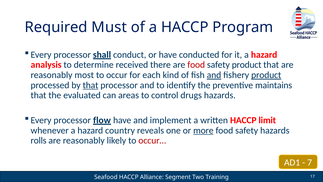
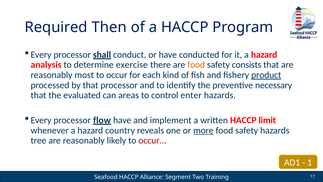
Must: Must -> Then (109, 27)
received: received -> exercise (132, 65)
food colour: red -> orange (196, 65)
safety product: product -> consists (247, 65)
and underline: present -> none (214, 75)
that underline: present -> none (91, 85)
maintains: maintains -> necessary (274, 85)
drugs: drugs -> enter (191, 95)
rolls: rolls -> tree (39, 140)
7: 7 -> 1 (310, 162)
